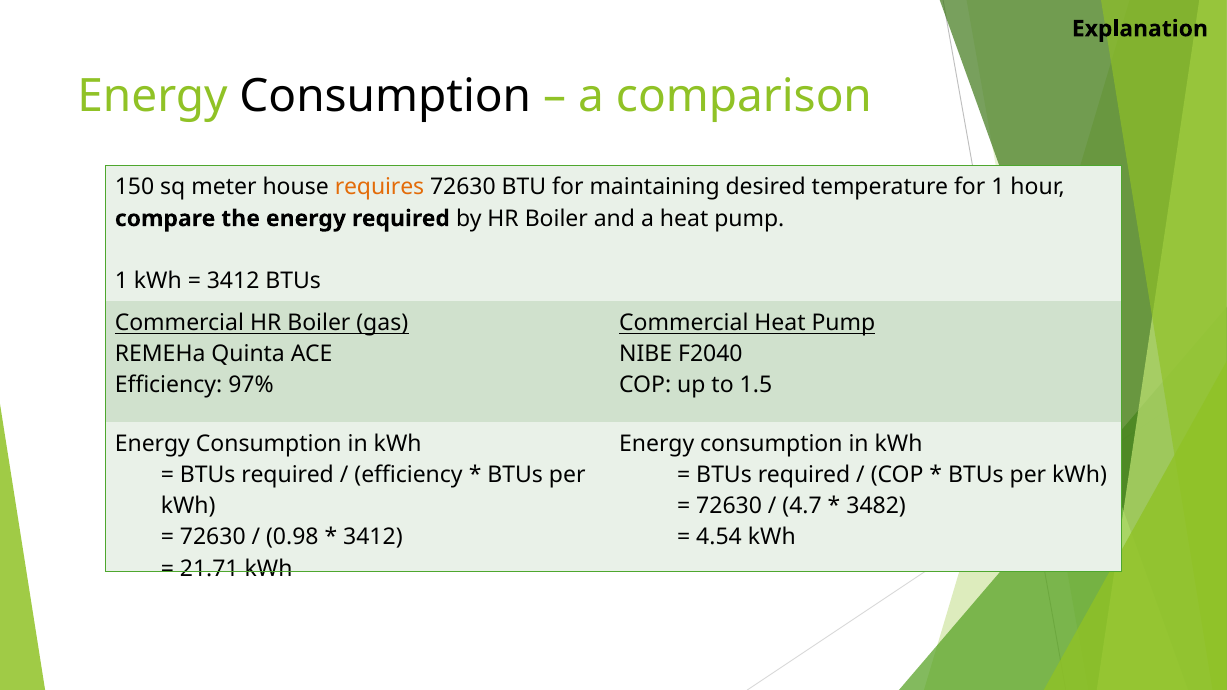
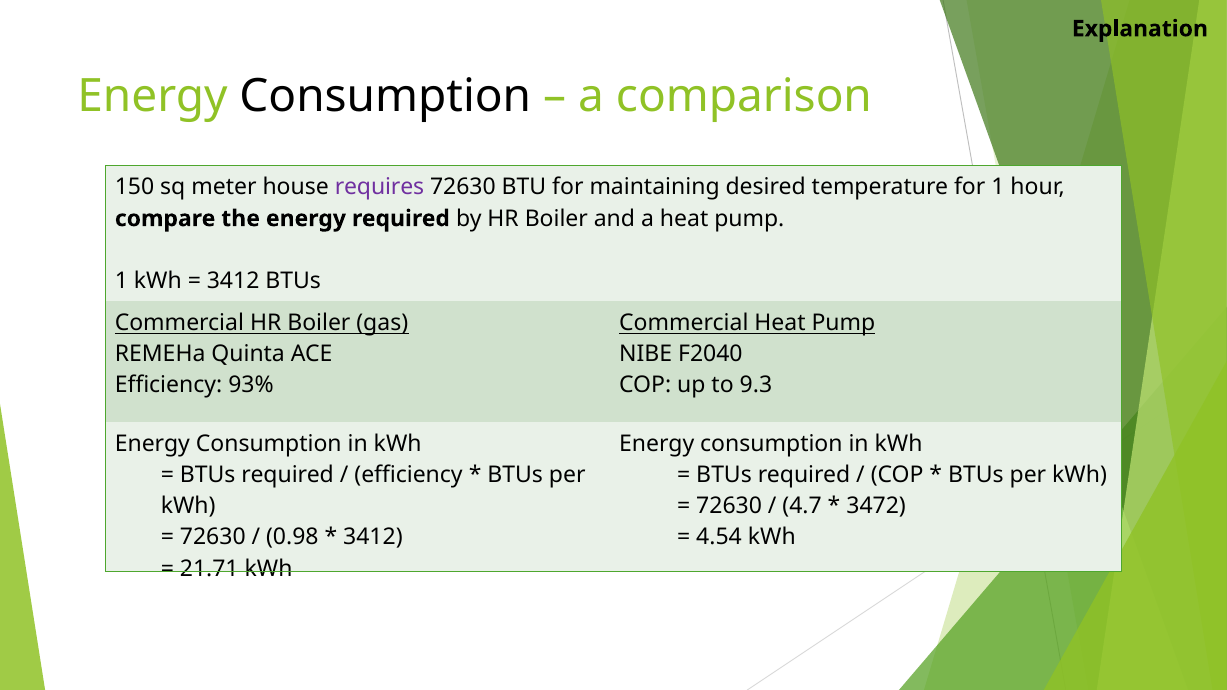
requires colour: orange -> purple (379, 187)
97%: 97% -> 93% (251, 385)
1.5: 1.5 -> 9.3 (756, 385)
3482: 3482 -> 3472 (876, 506)
